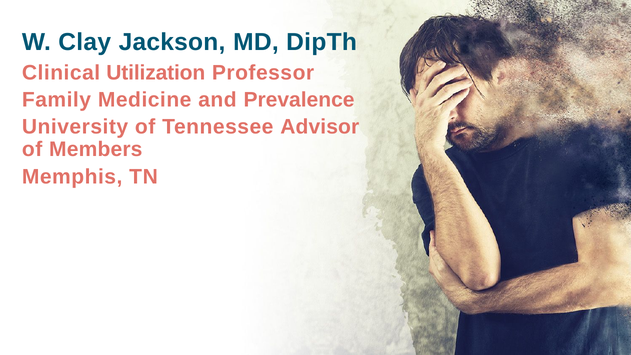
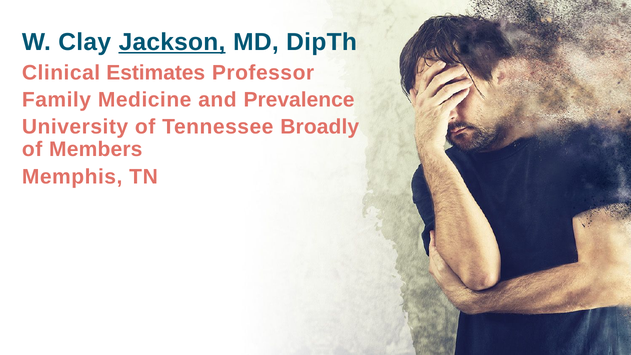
Jackson underline: none -> present (172, 42)
Utilization: Utilization -> Estimates (156, 73)
Advisor: Advisor -> Broadly (320, 127)
